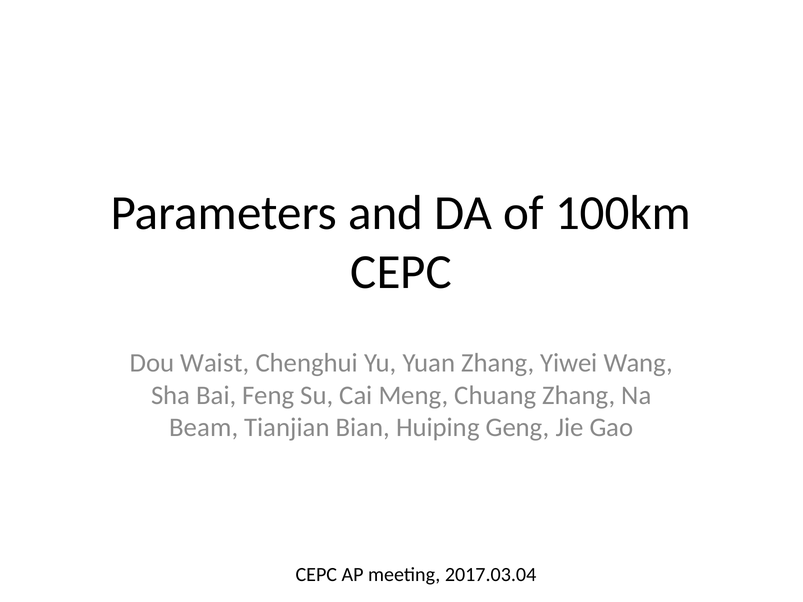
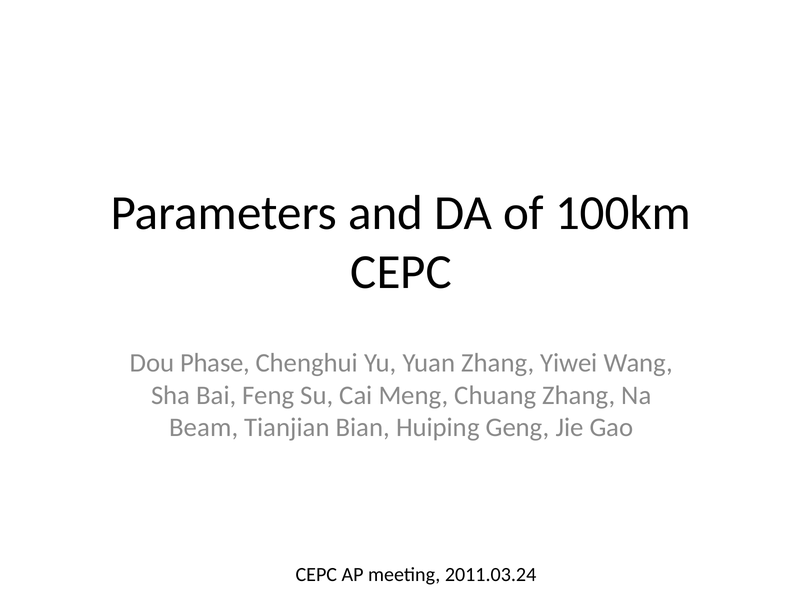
Waist: Waist -> Phase (215, 363)
2017.03.04: 2017.03.04 -> 2011.03.24 (491, 575)
